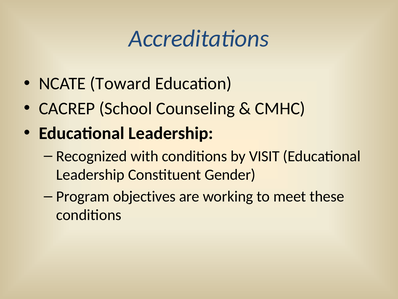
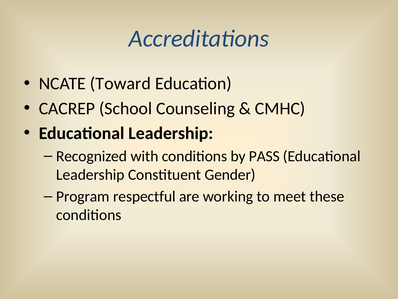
VISIT: VISIT -> PASS (264, 156)
objectives: objectives -> respectful (144, 196)
